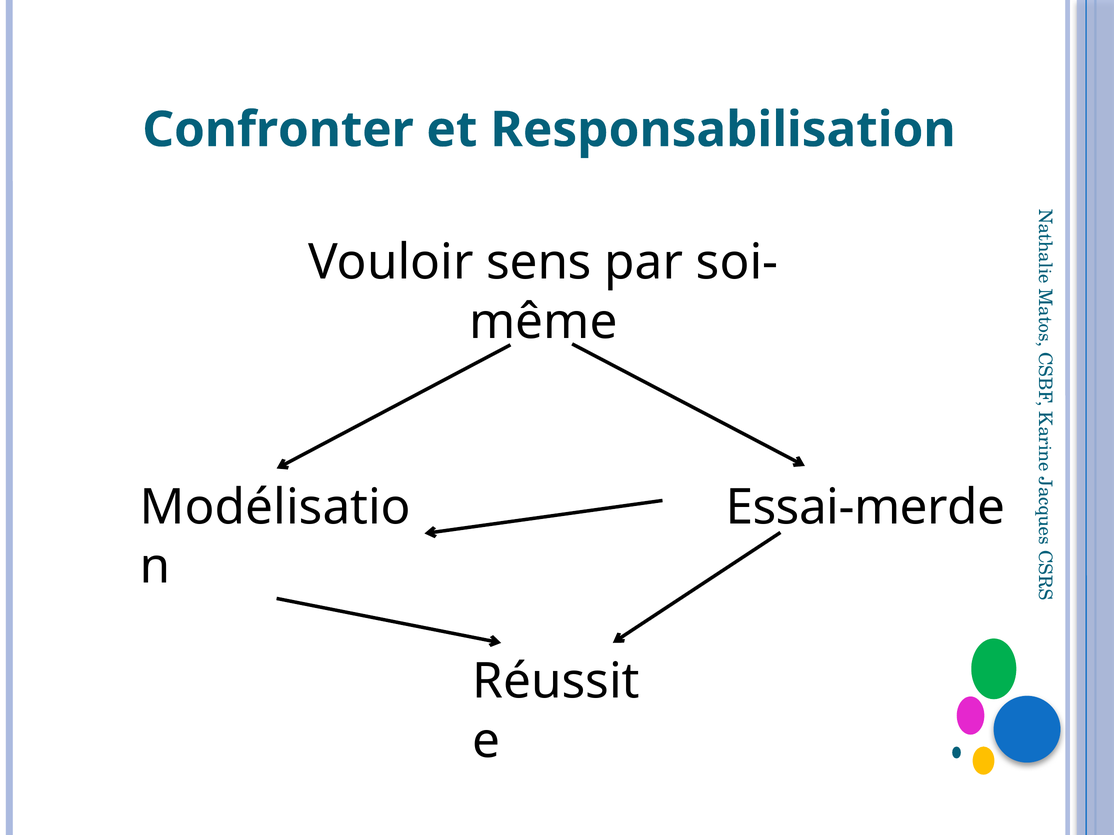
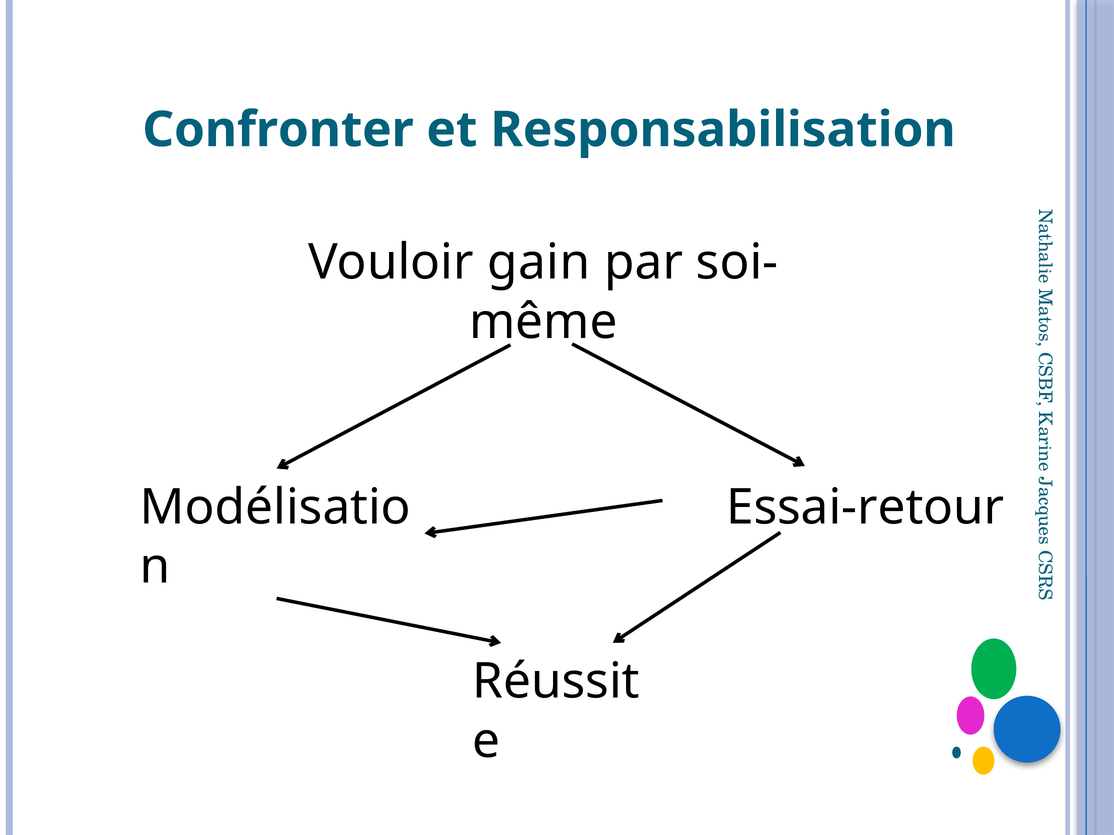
sens: sens -> gain (539, 263)
Essai-merde: Essai-merde -> Essai-retour (865, 508)
